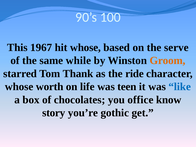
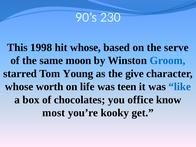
100: 100 -> 230 (110, 17)
1967: 1967 -> 1998 (41, 47)
while: while -> moon (78, 61)
Groom colour: orange -> blue (168, 61)
Thank: Thank -> Young (78, 74)
ride: ride -> give (134, 74)
story: story -> most (54, 113)
gothic: gothic -> kooky (115, 113)
